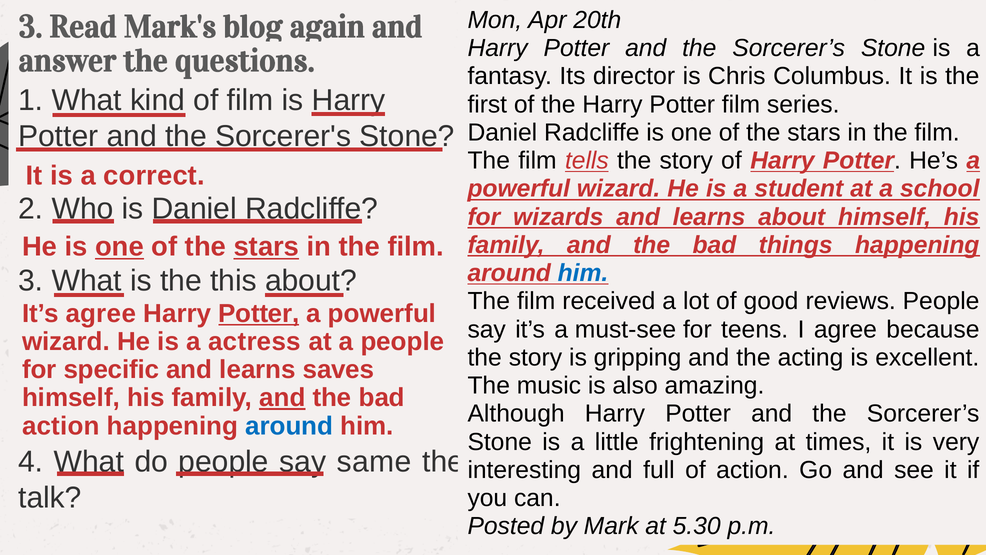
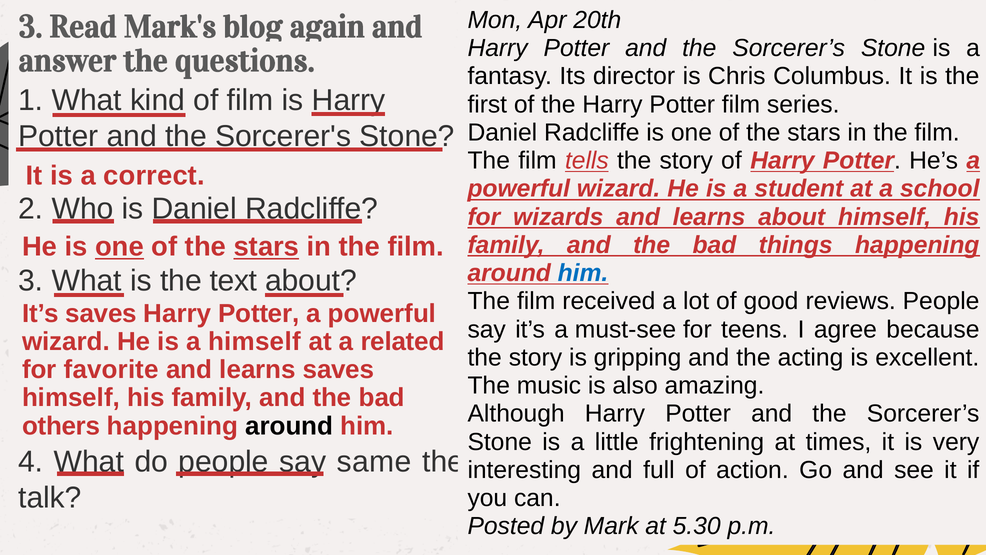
this: this -> text (234, 281)
It’s agree: agree -> saves (101, 313)
Potter underline: present -> none (259, 313)
a actress: actress -> himself (255, 341)
a people: people -> related (402, 341)
specific: specific -> favorite (111, 369)
and underline: present -> none (282, 398)
action: action -> others (61, 426)
around colour: blue -> black (289, 426)
